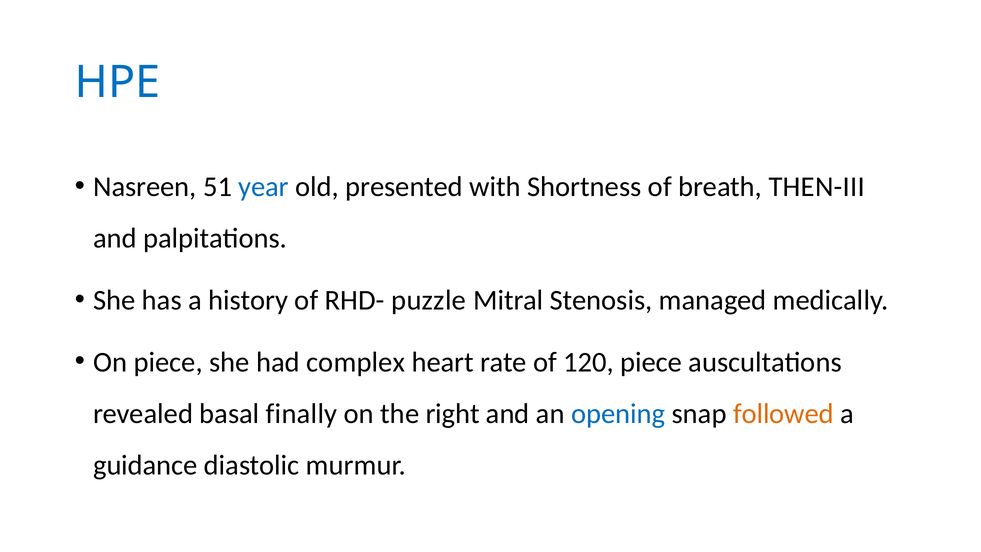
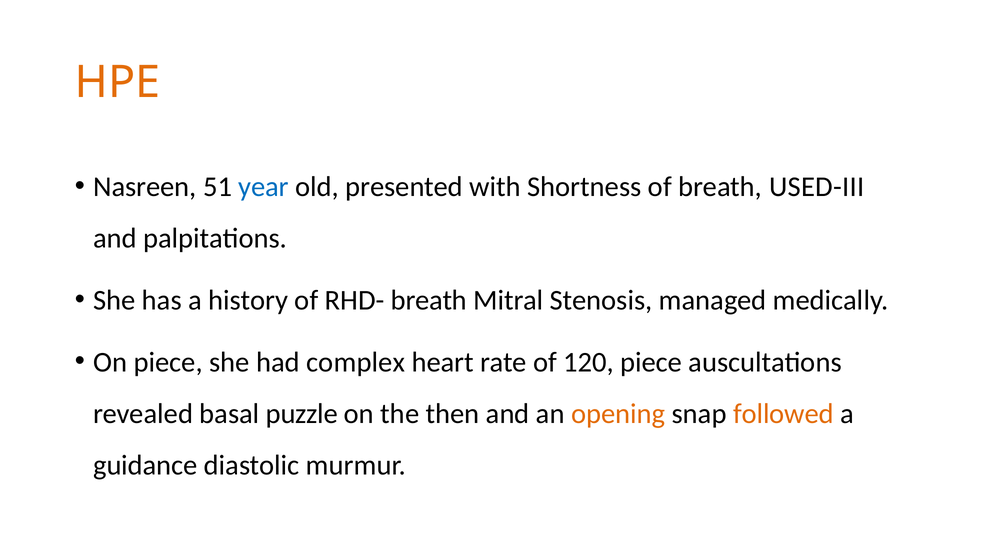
HPE colour: blue -> orange (118, 82)
THEN-III: THEN-III -> USED-III (817, 187)
RHD- puzzle: puzzle -> breath (429, 300)
finally: finally -> puzzle (302, 413)
right: right -> then (453, 413)
opening colour: blue -> orange (618, 413)
